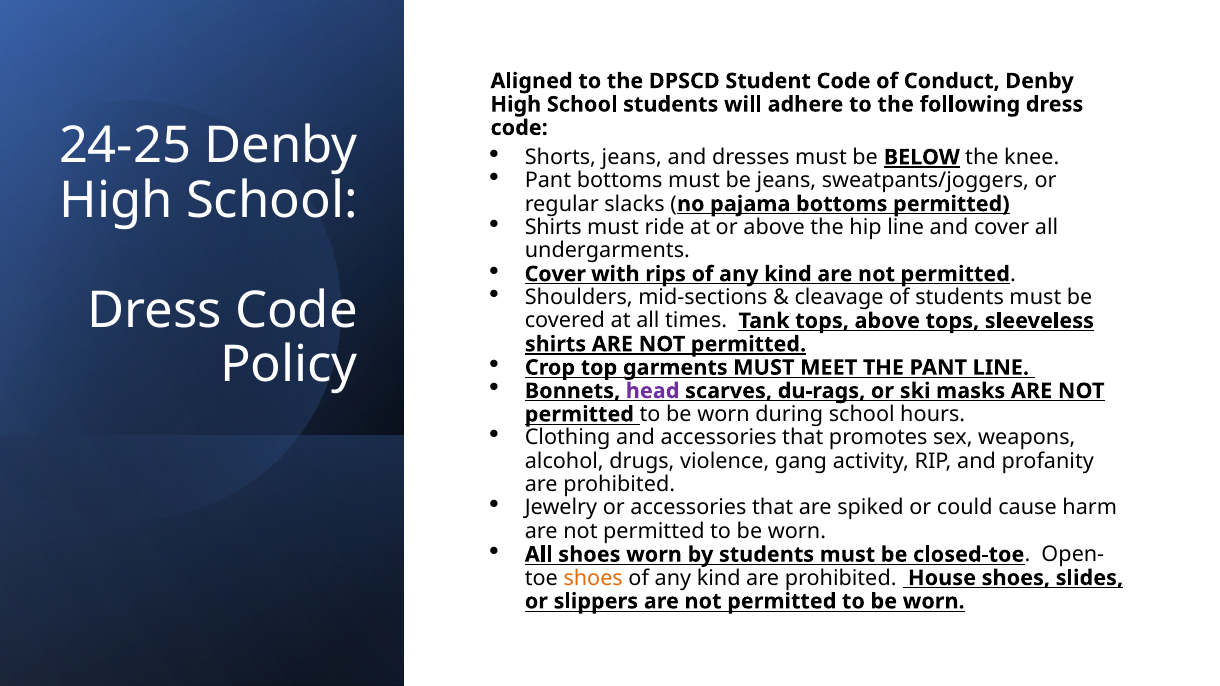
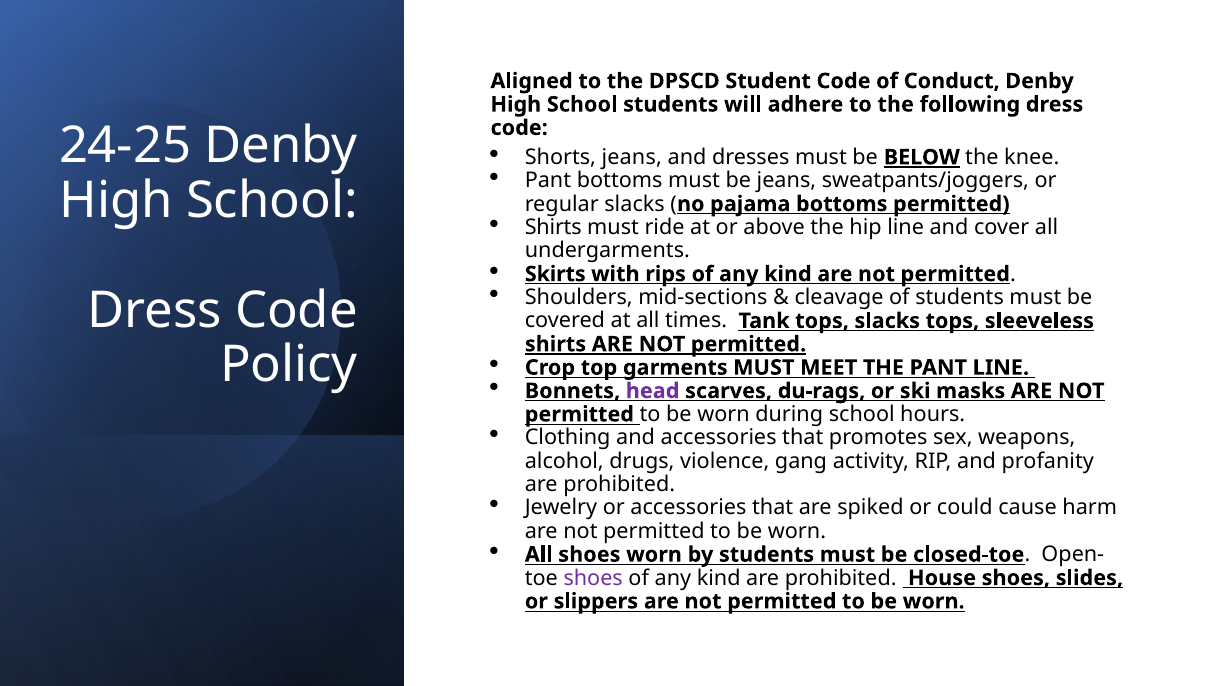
Cover: Cover -> Skirts (555, 274)
tops above: above -> slacks (887, 321)
shoes colour: orange -> purple (593, 578)
